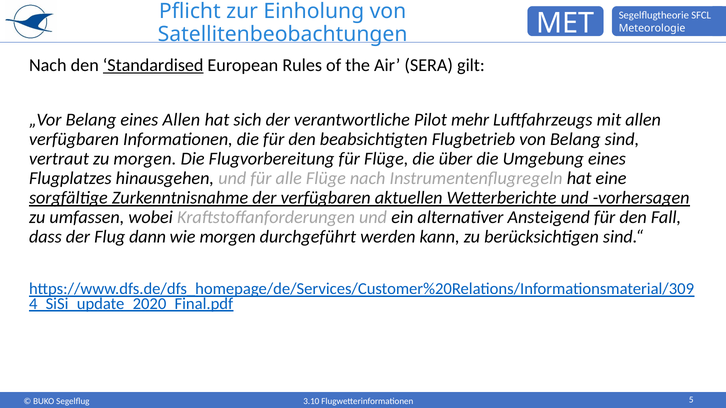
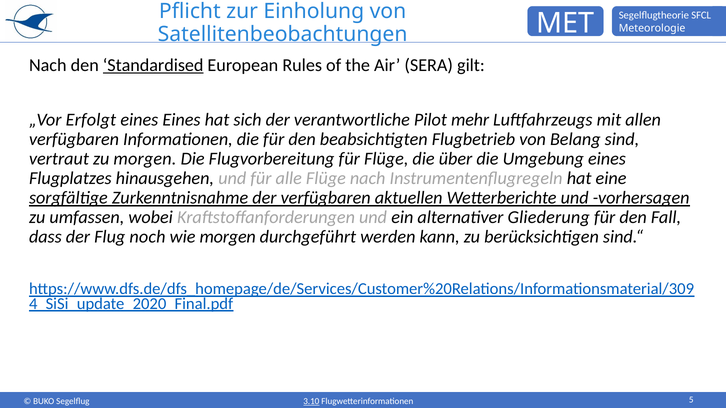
„Vor Belang: Belang -> Erfolgt (91, 120)
eines Allen: Allen -> Eines (181, 120)
Ansteigend: Ansteigend -> Gliederung (549, 218)
dann: dann -> noch (147, 237)
3.10 underline: none -> present (311, 402)
